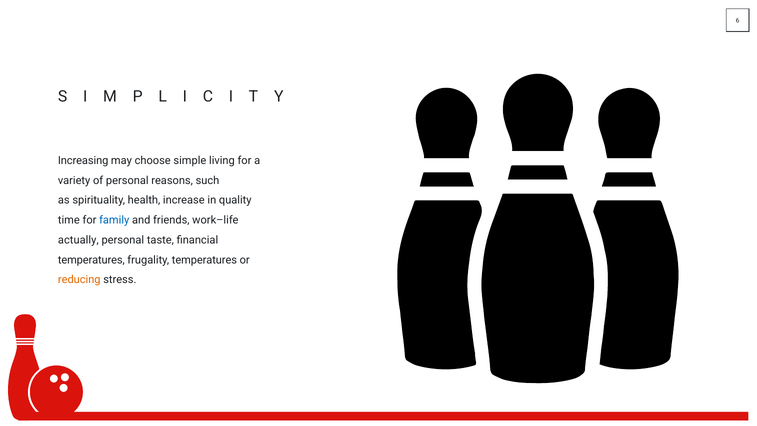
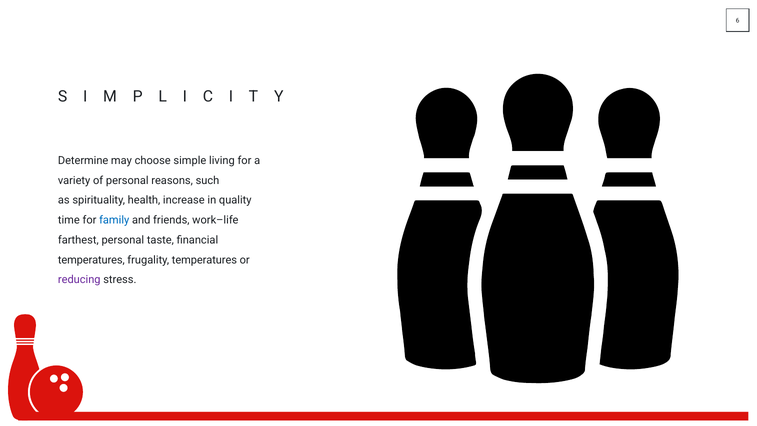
Increasing: Increasing -> Determine (83, 160)
actually: actually -> farthest (78, 240)
reducing colour: orange -> purple (79, 280)
